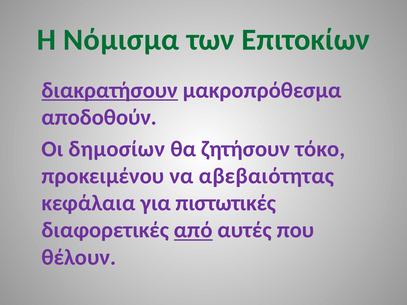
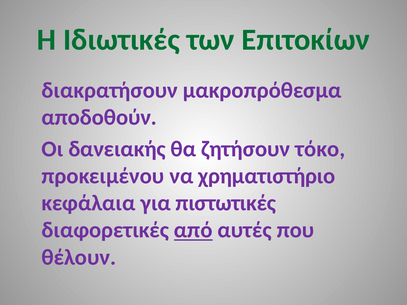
Νόμισμα: Νόμισμα -> Ιδιωτικές (121, 40)
διακρατήσουν underline: present -> none (110, 90)
δημοσίων: δημοσίων -> δανειακής (117, 149)
αβεβαιότητας: αβεβαιότητας -> χρηματιστήριο (267, 176)
